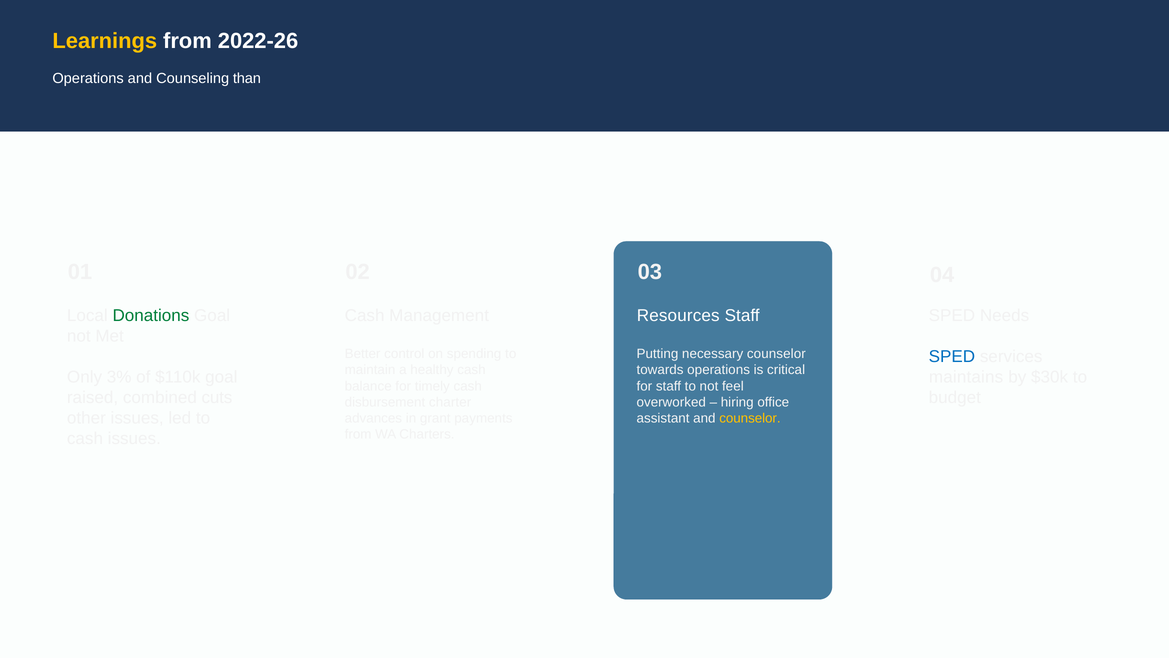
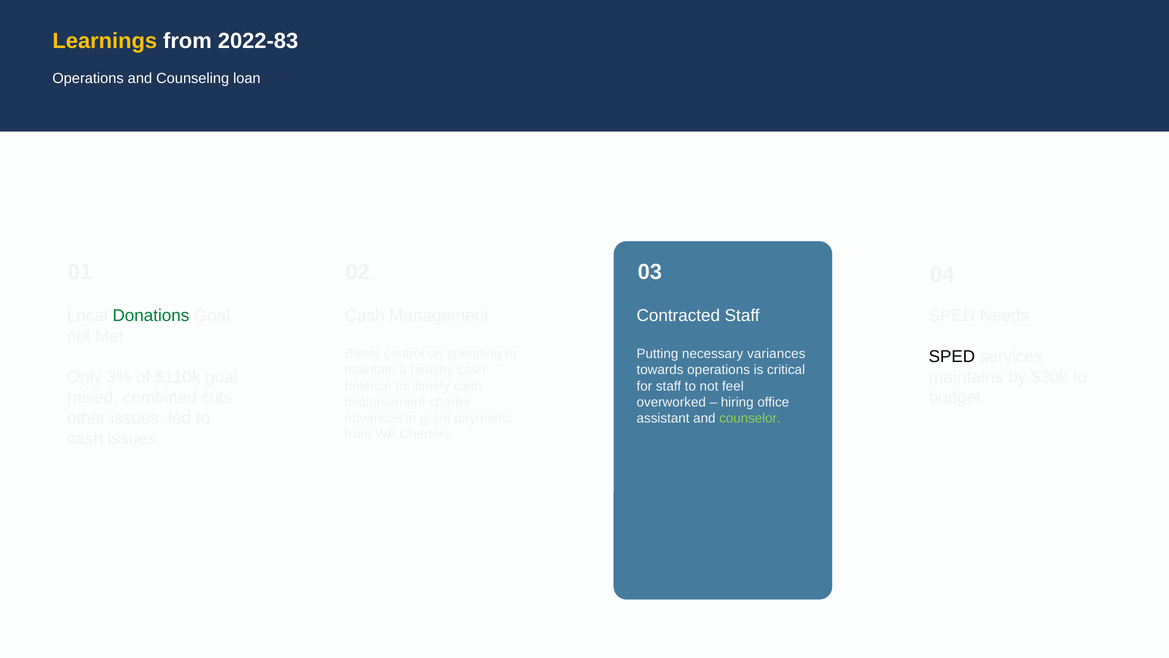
2022-26: 2022-26 -> 2022-83 (258, 41)
than: than -> loan (247, 78)
Resources: Resources -> Contracted (678, 315)
necessary counselor: counselor -> variances (776, 354)
SPED colour: blue -> black (952, 356)
counselor colour: yellow -> light green (750, 418)
